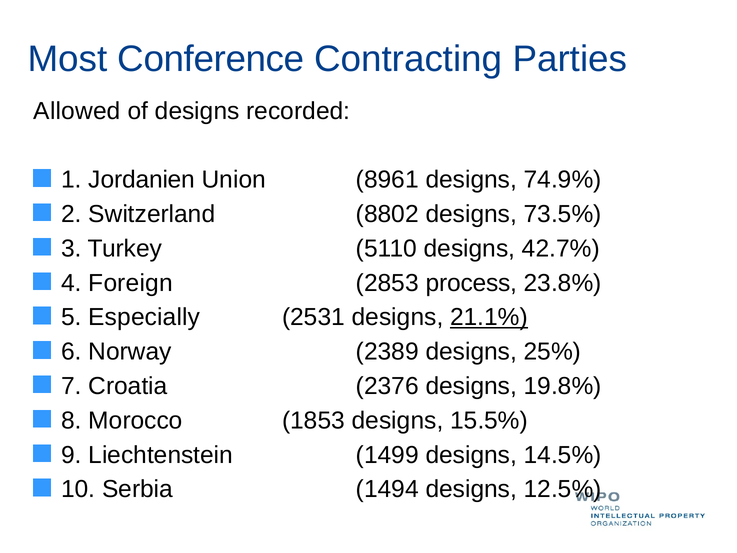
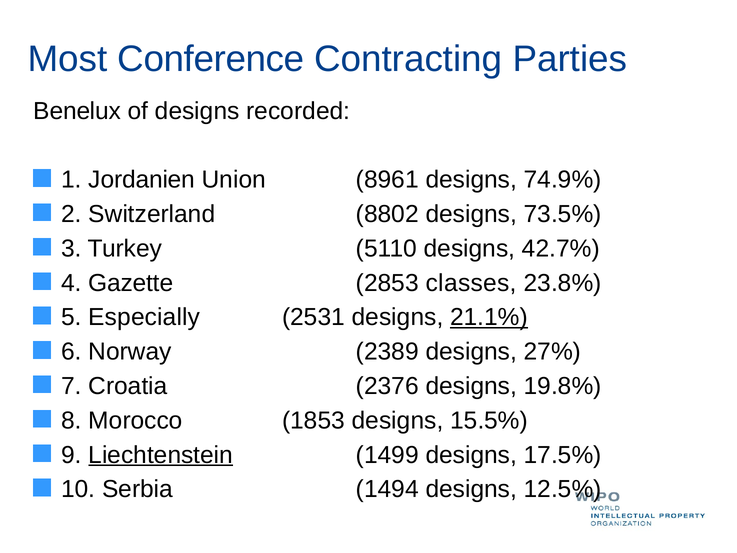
Allowed: Allowed -> Benelux (77, 111)
Foreign: Foreign -> Gazette (131, 283)
process: process -> classes (471, 283)
25%: 25% -> 27% (553, 352)
Liechtenstein underline: none -> present (161, 455)
14.5%: 14.5% -> 17.5% (563, 455)
